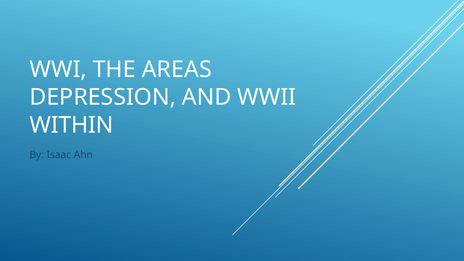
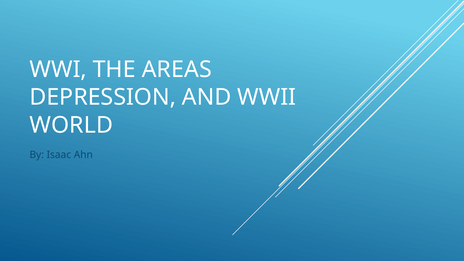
WITHIN: WITHIN -> WORLD (71, 125)
